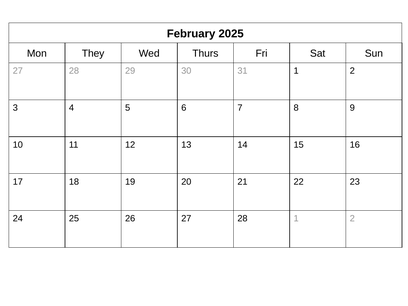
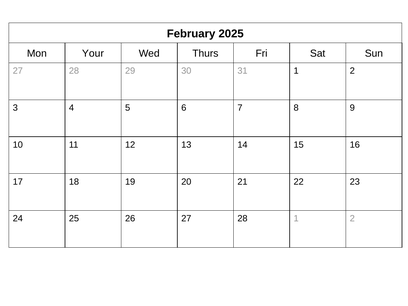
They: They -> Your (93, 54)
